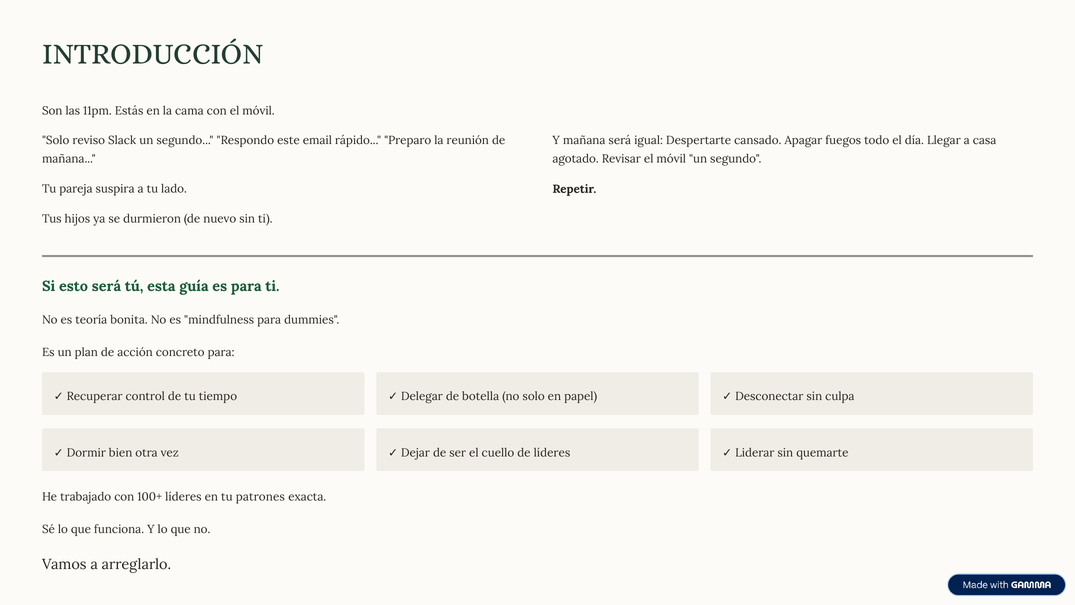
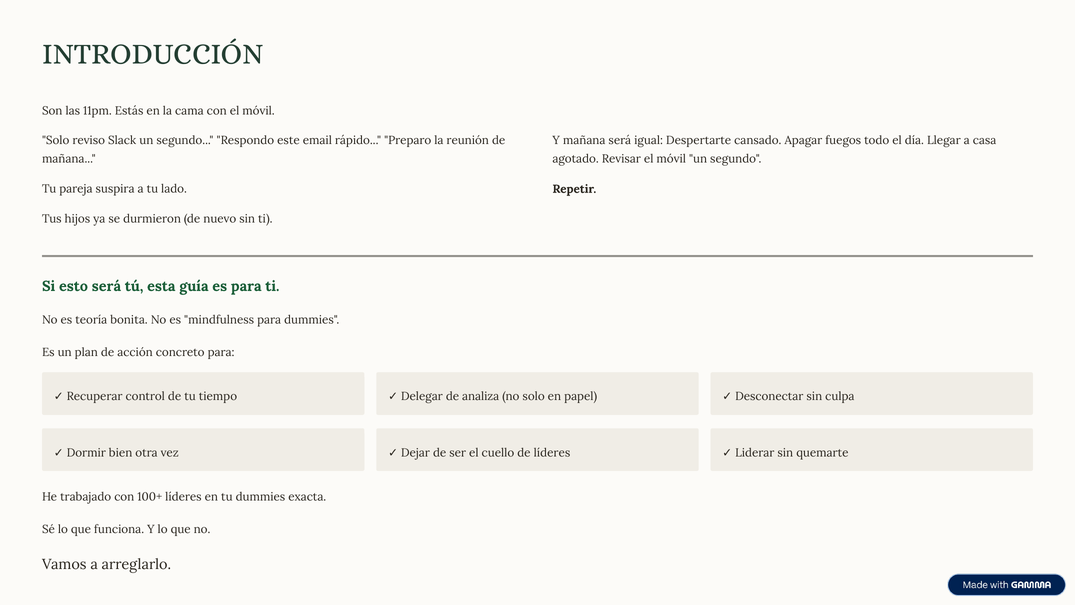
botella: botella -> analiza (481, 396)
tu patrones: patrones -> dummies (260, 497)
